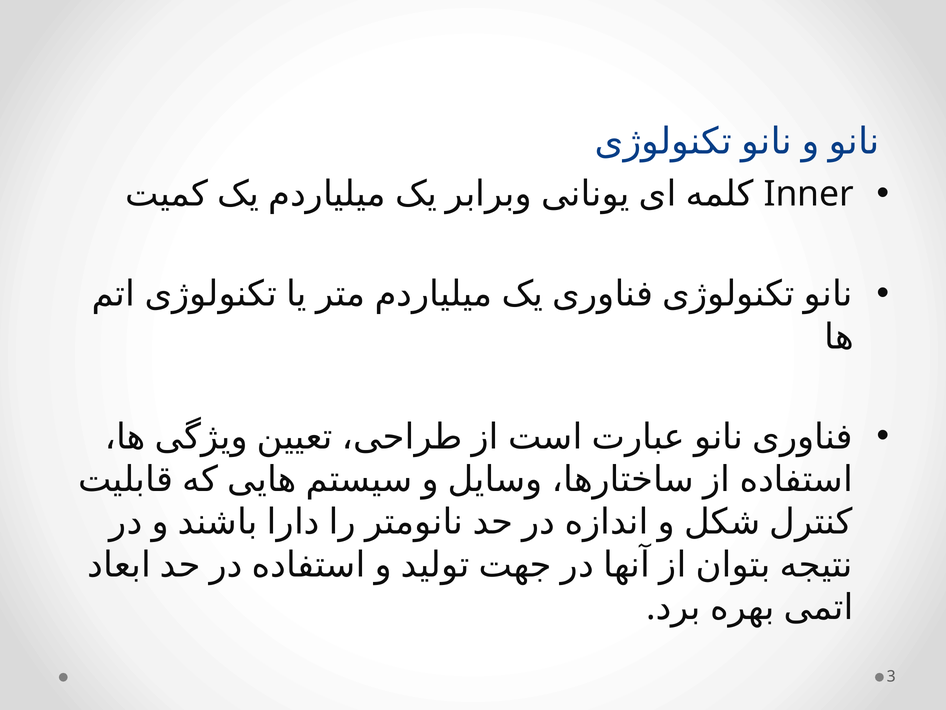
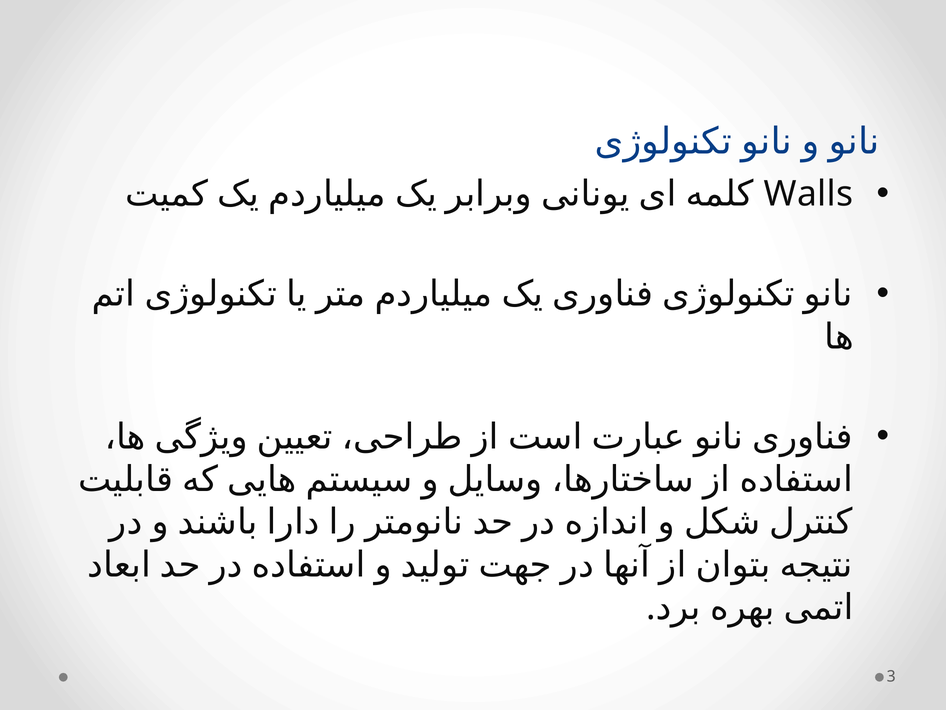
Inner: Inner -> Walls (809, 194)
